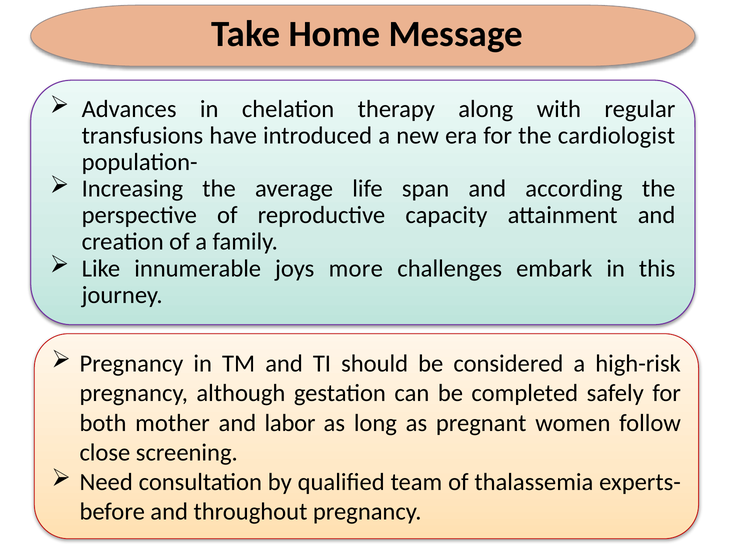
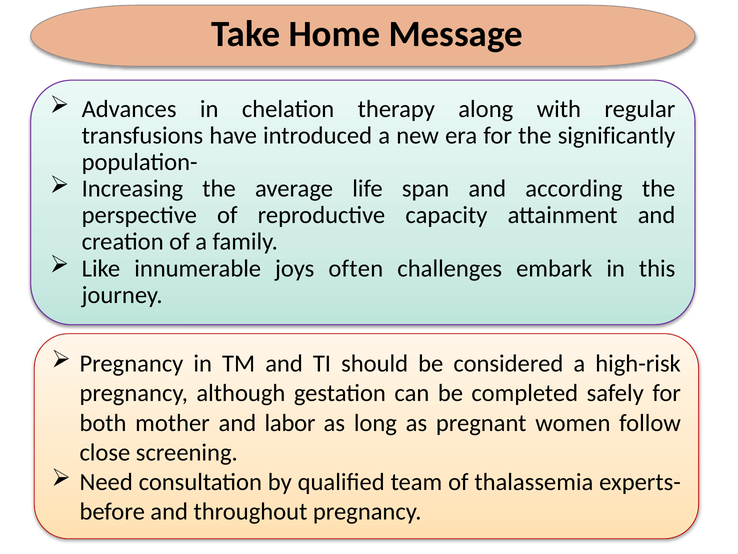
cardiologist: cardiologist -> significantly (617, 135)
more: more -> often (356, 268)
